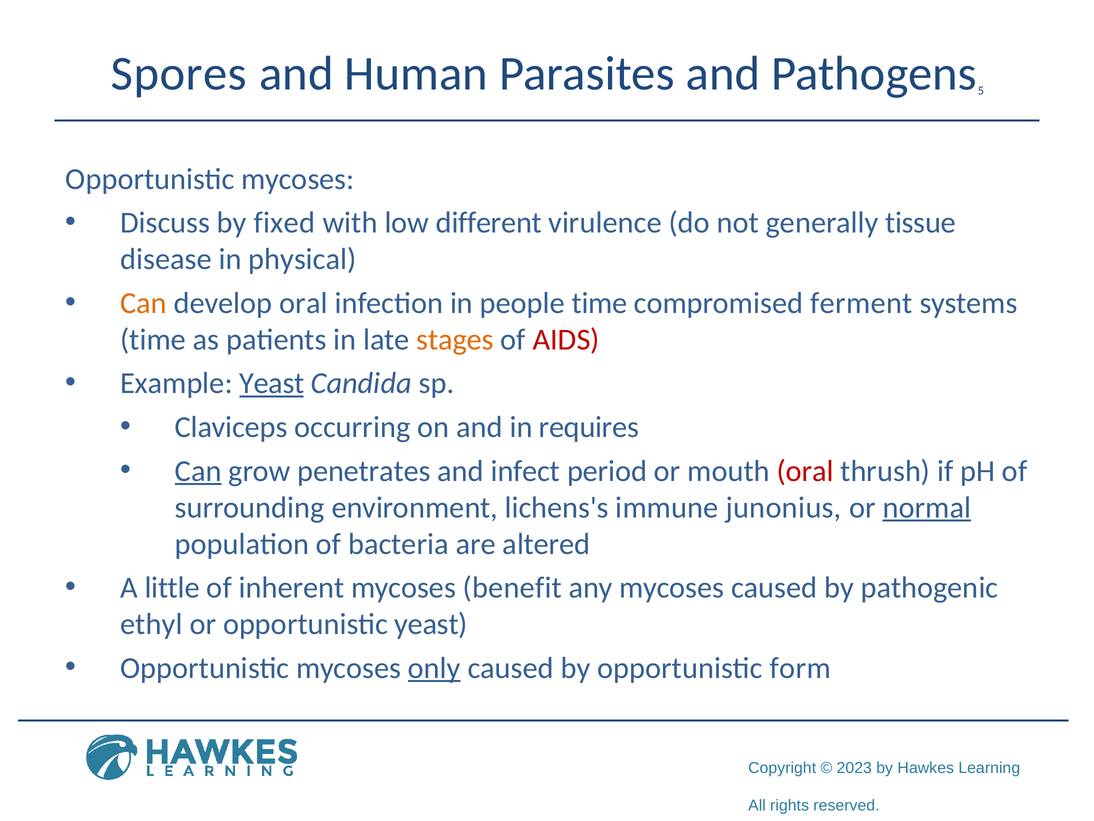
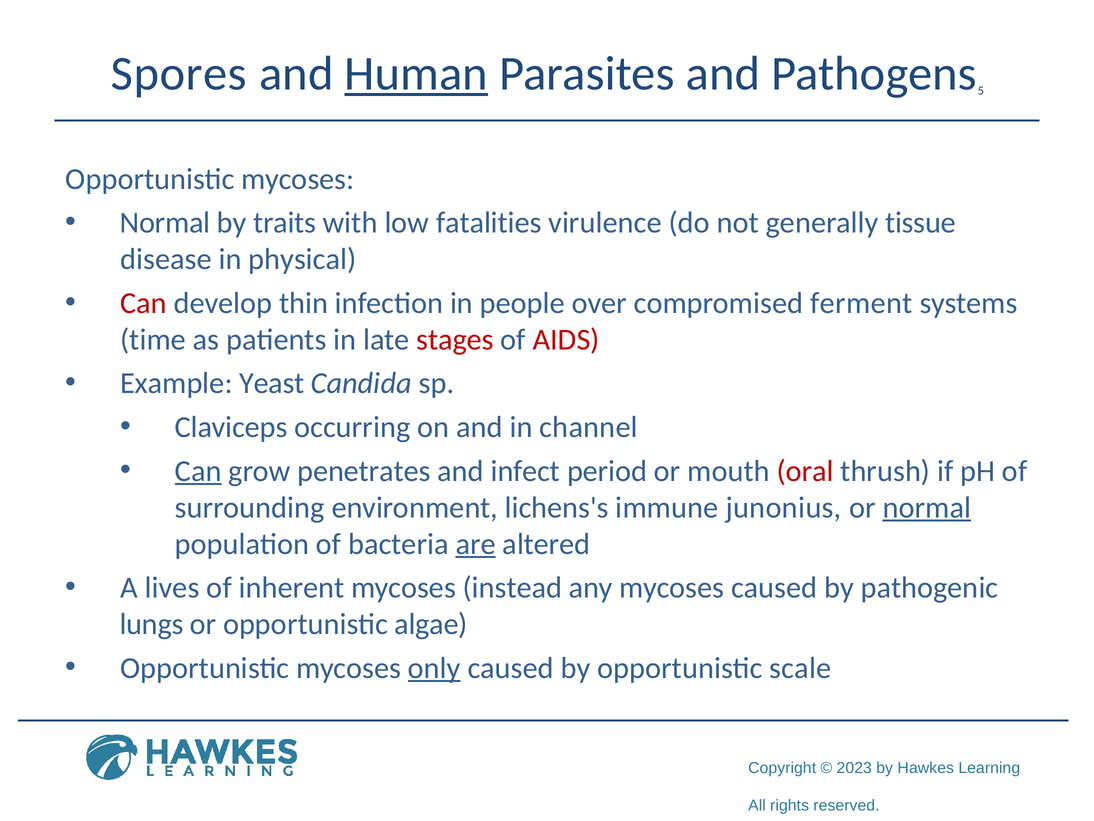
Human underline: none -> present (416, 74)
Discuss: Discuss -> Normal (165, 223)
fixed: fixed -> traits (285, 223)
different: different -> fatalities (489, 223)
Can colour: orange -> red (144, 303)
develop oral: oral -> thin (304, 303)
people time: time -> over (599, 303)
stages colour: orange -> red (455, 339)
Yeast underline: present -> none (272, 383)
requires: requires -> channel (589, 427)
are underline: none -> present (476, 544)
little: little -> lives (172, 587)
benefit: benefit -> instead (512, 587)
ethyl: ethyl -> lungs (152, 624)
opportunistic yeast: yeast -> algae (431, 624)
form: form -> scale (800, 668)
